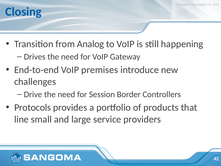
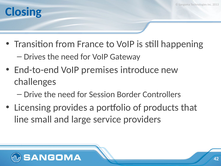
Analog: Analog -> France (90, 44)
Protocols: Protocols -> Licensing (32, 107)
